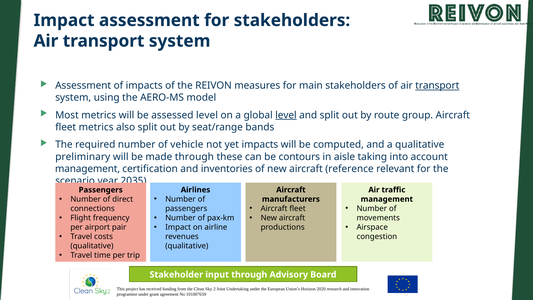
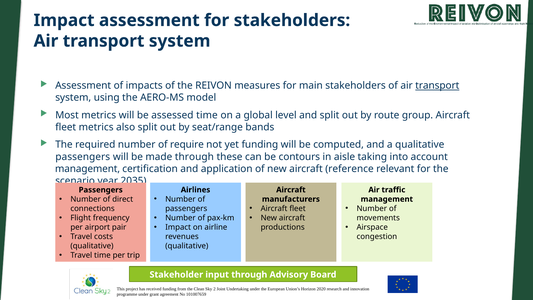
assessed level: level -> time (207, 115)
level underline: present -> none (286, 115)
vehicle: vehicle -> require (187, 145)
yet impacts: impacts -> funding (260, 145)
preliminary: preliminary -> passengers (83, 157)
inventories: inventories -> application (227, 169)
